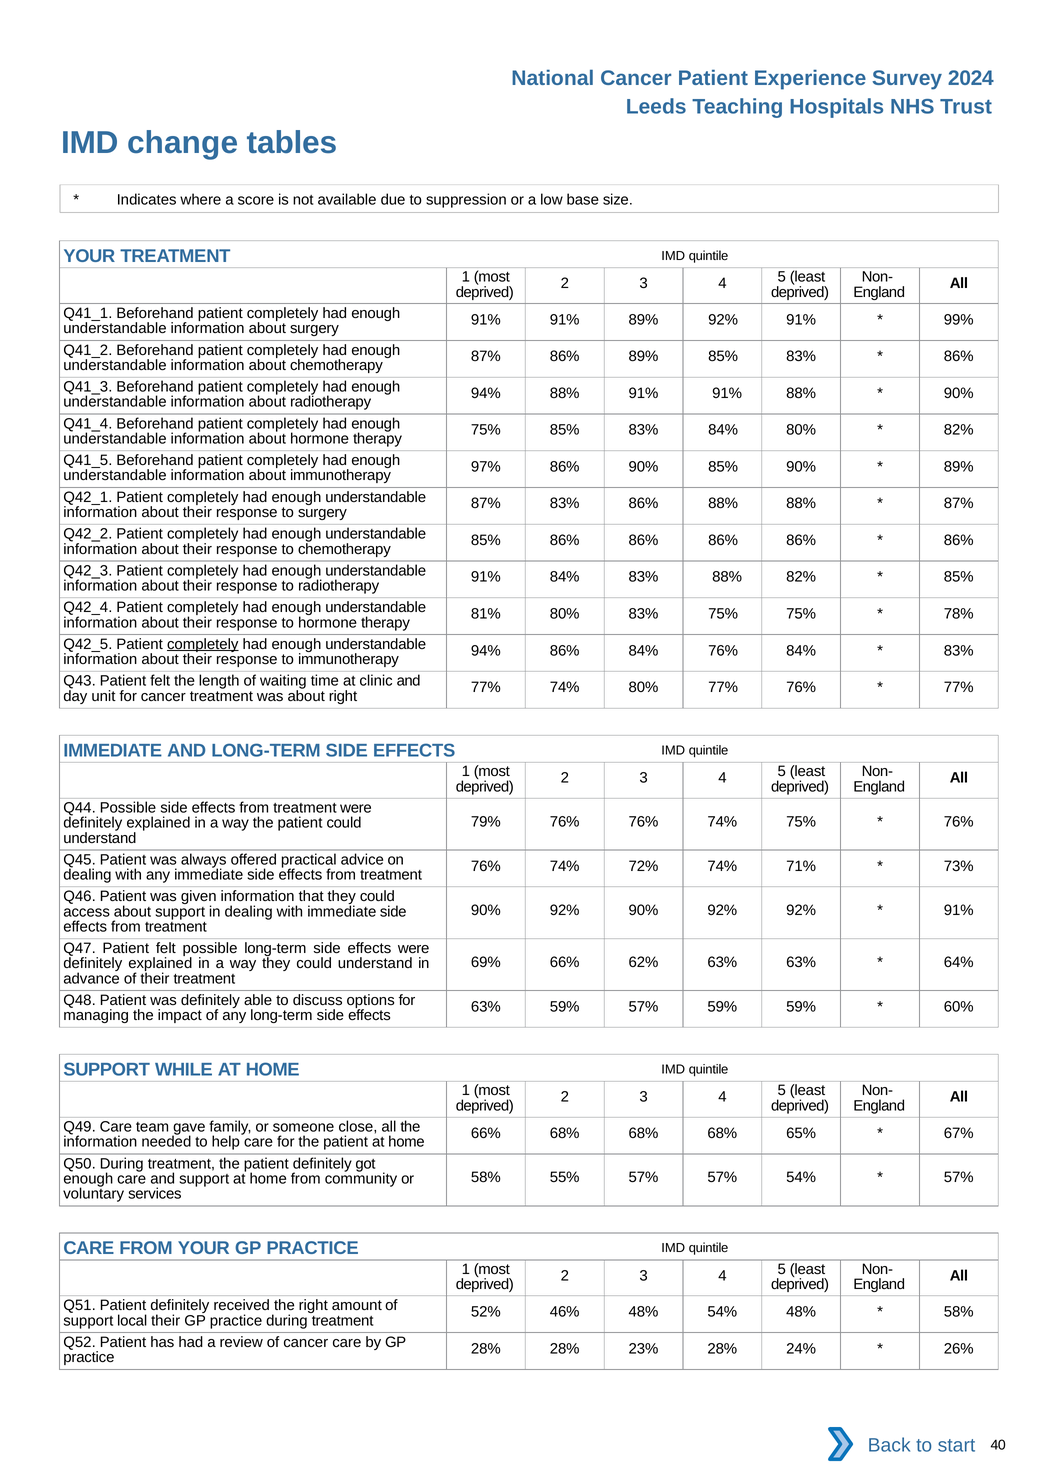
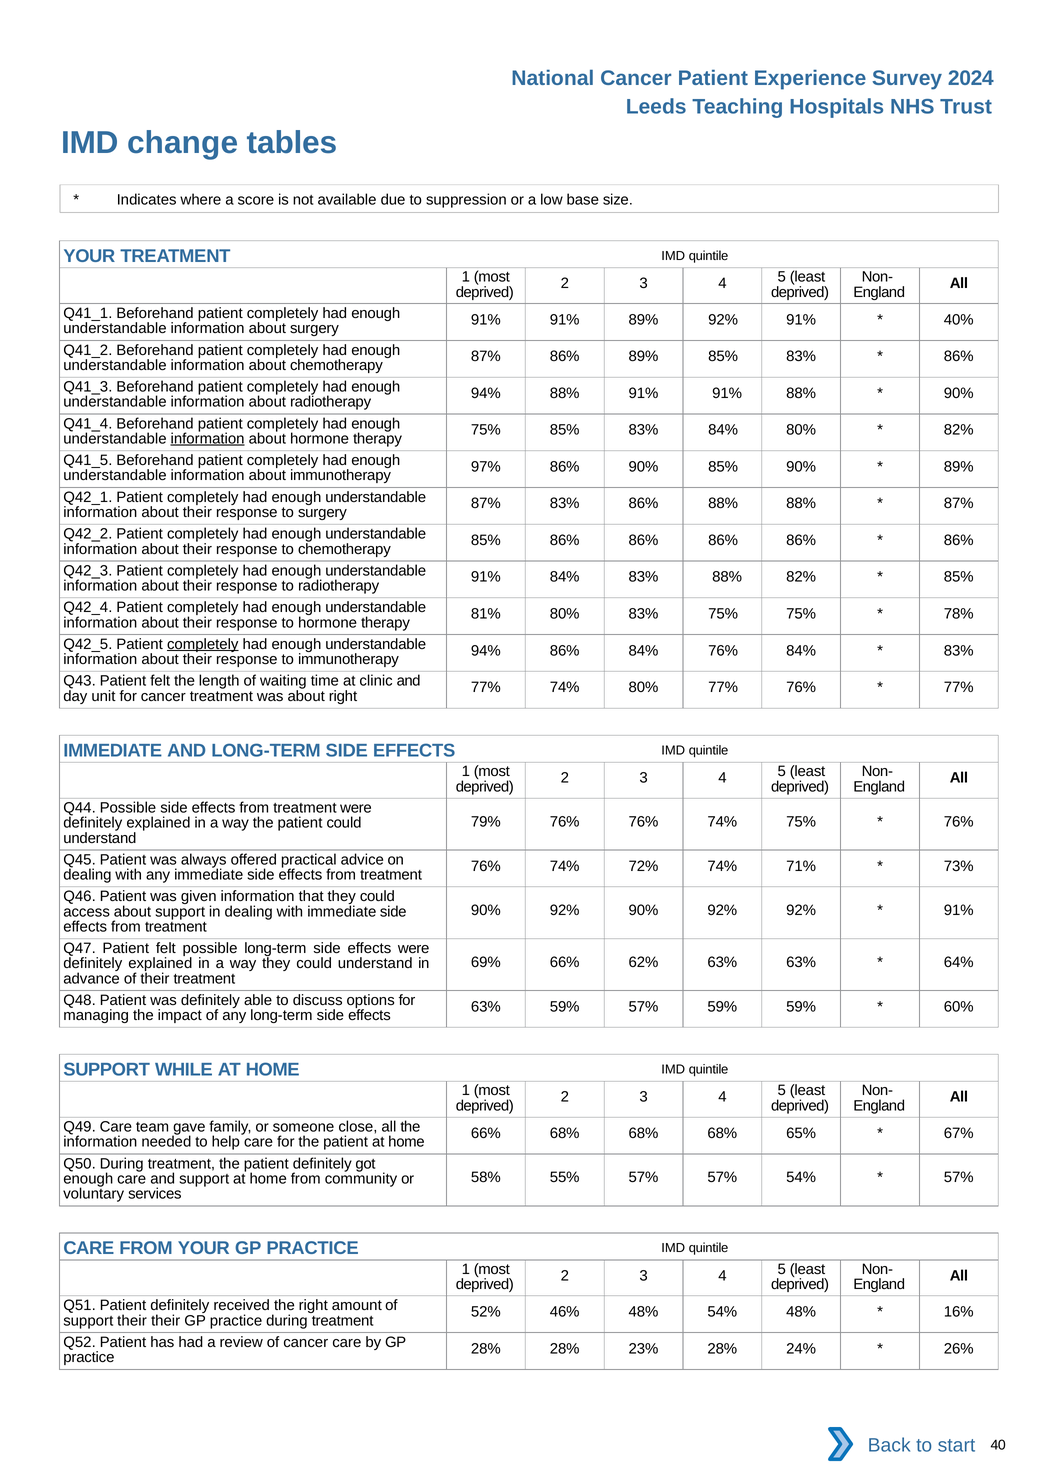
99%: 99% -> 40% (959, 320)
information underline: none -> present (208, 439)
58%: 58% -> 16% (959, 1312)
support local: local -> their (132, 1320)
